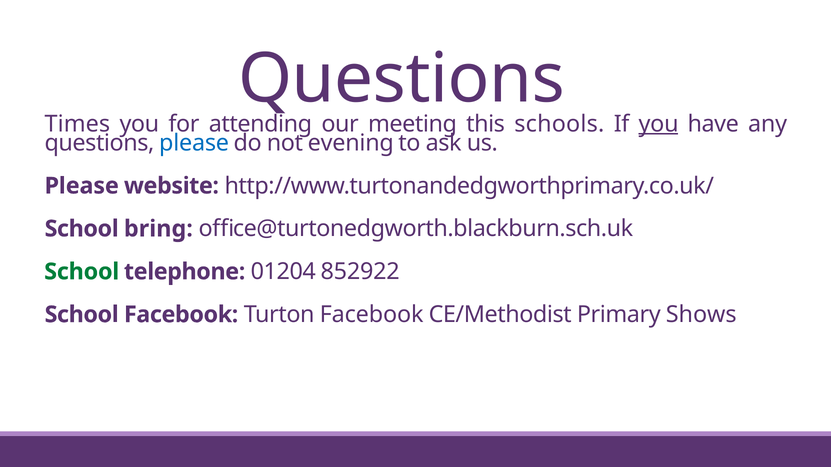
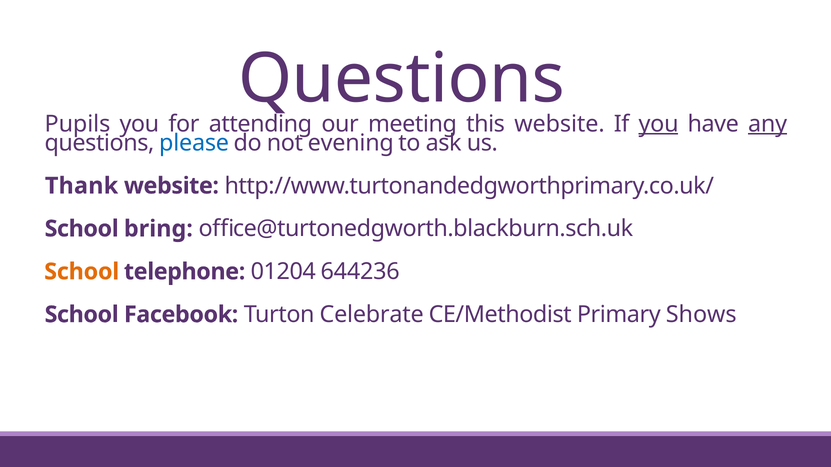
Times: Times -> Pupils (77, 124)
schools: schools -> website (559, 124)
any underline: none -> present (768, 124)
Please: Please -> Thank (82, 186)
School colour: green -> orange (82, 272)
852922: 852922 -> 644236 (360, 272)
Turton Facebook: Facebook -> Celebrate (372, 315)
